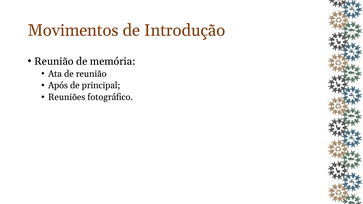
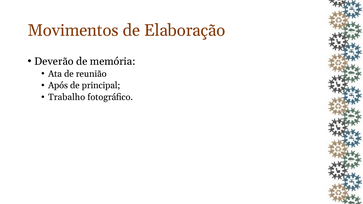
Introdução: Introdução -> Elaboração (185, 31)
Reunião: Reunião -> Deverão (54, 61)
Reuniões: Reuniões -> Trabalho (67, 97)
